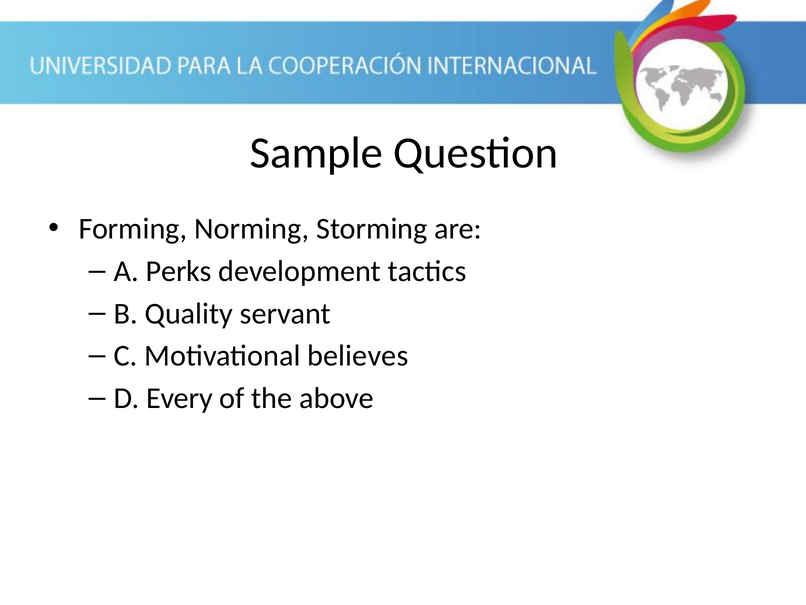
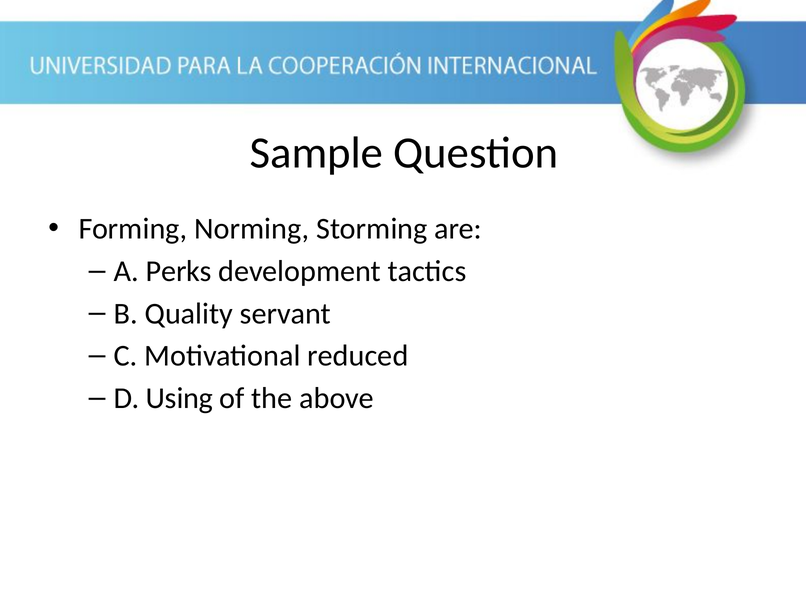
believes: believes -> reduced (358, 356)
Every: Every -> Using (179, 398)
